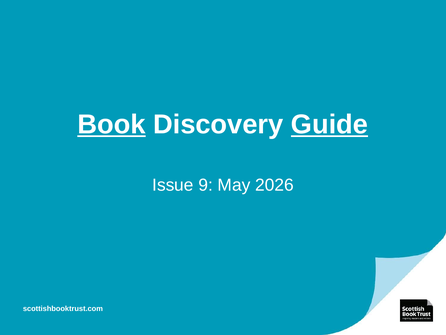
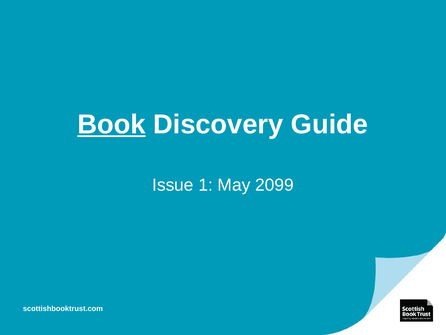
Guide underline: present -> none (329, 124)
9: 9 -> 1 (206, 185)
2026: 2026 -> 2099 (274, 185)
